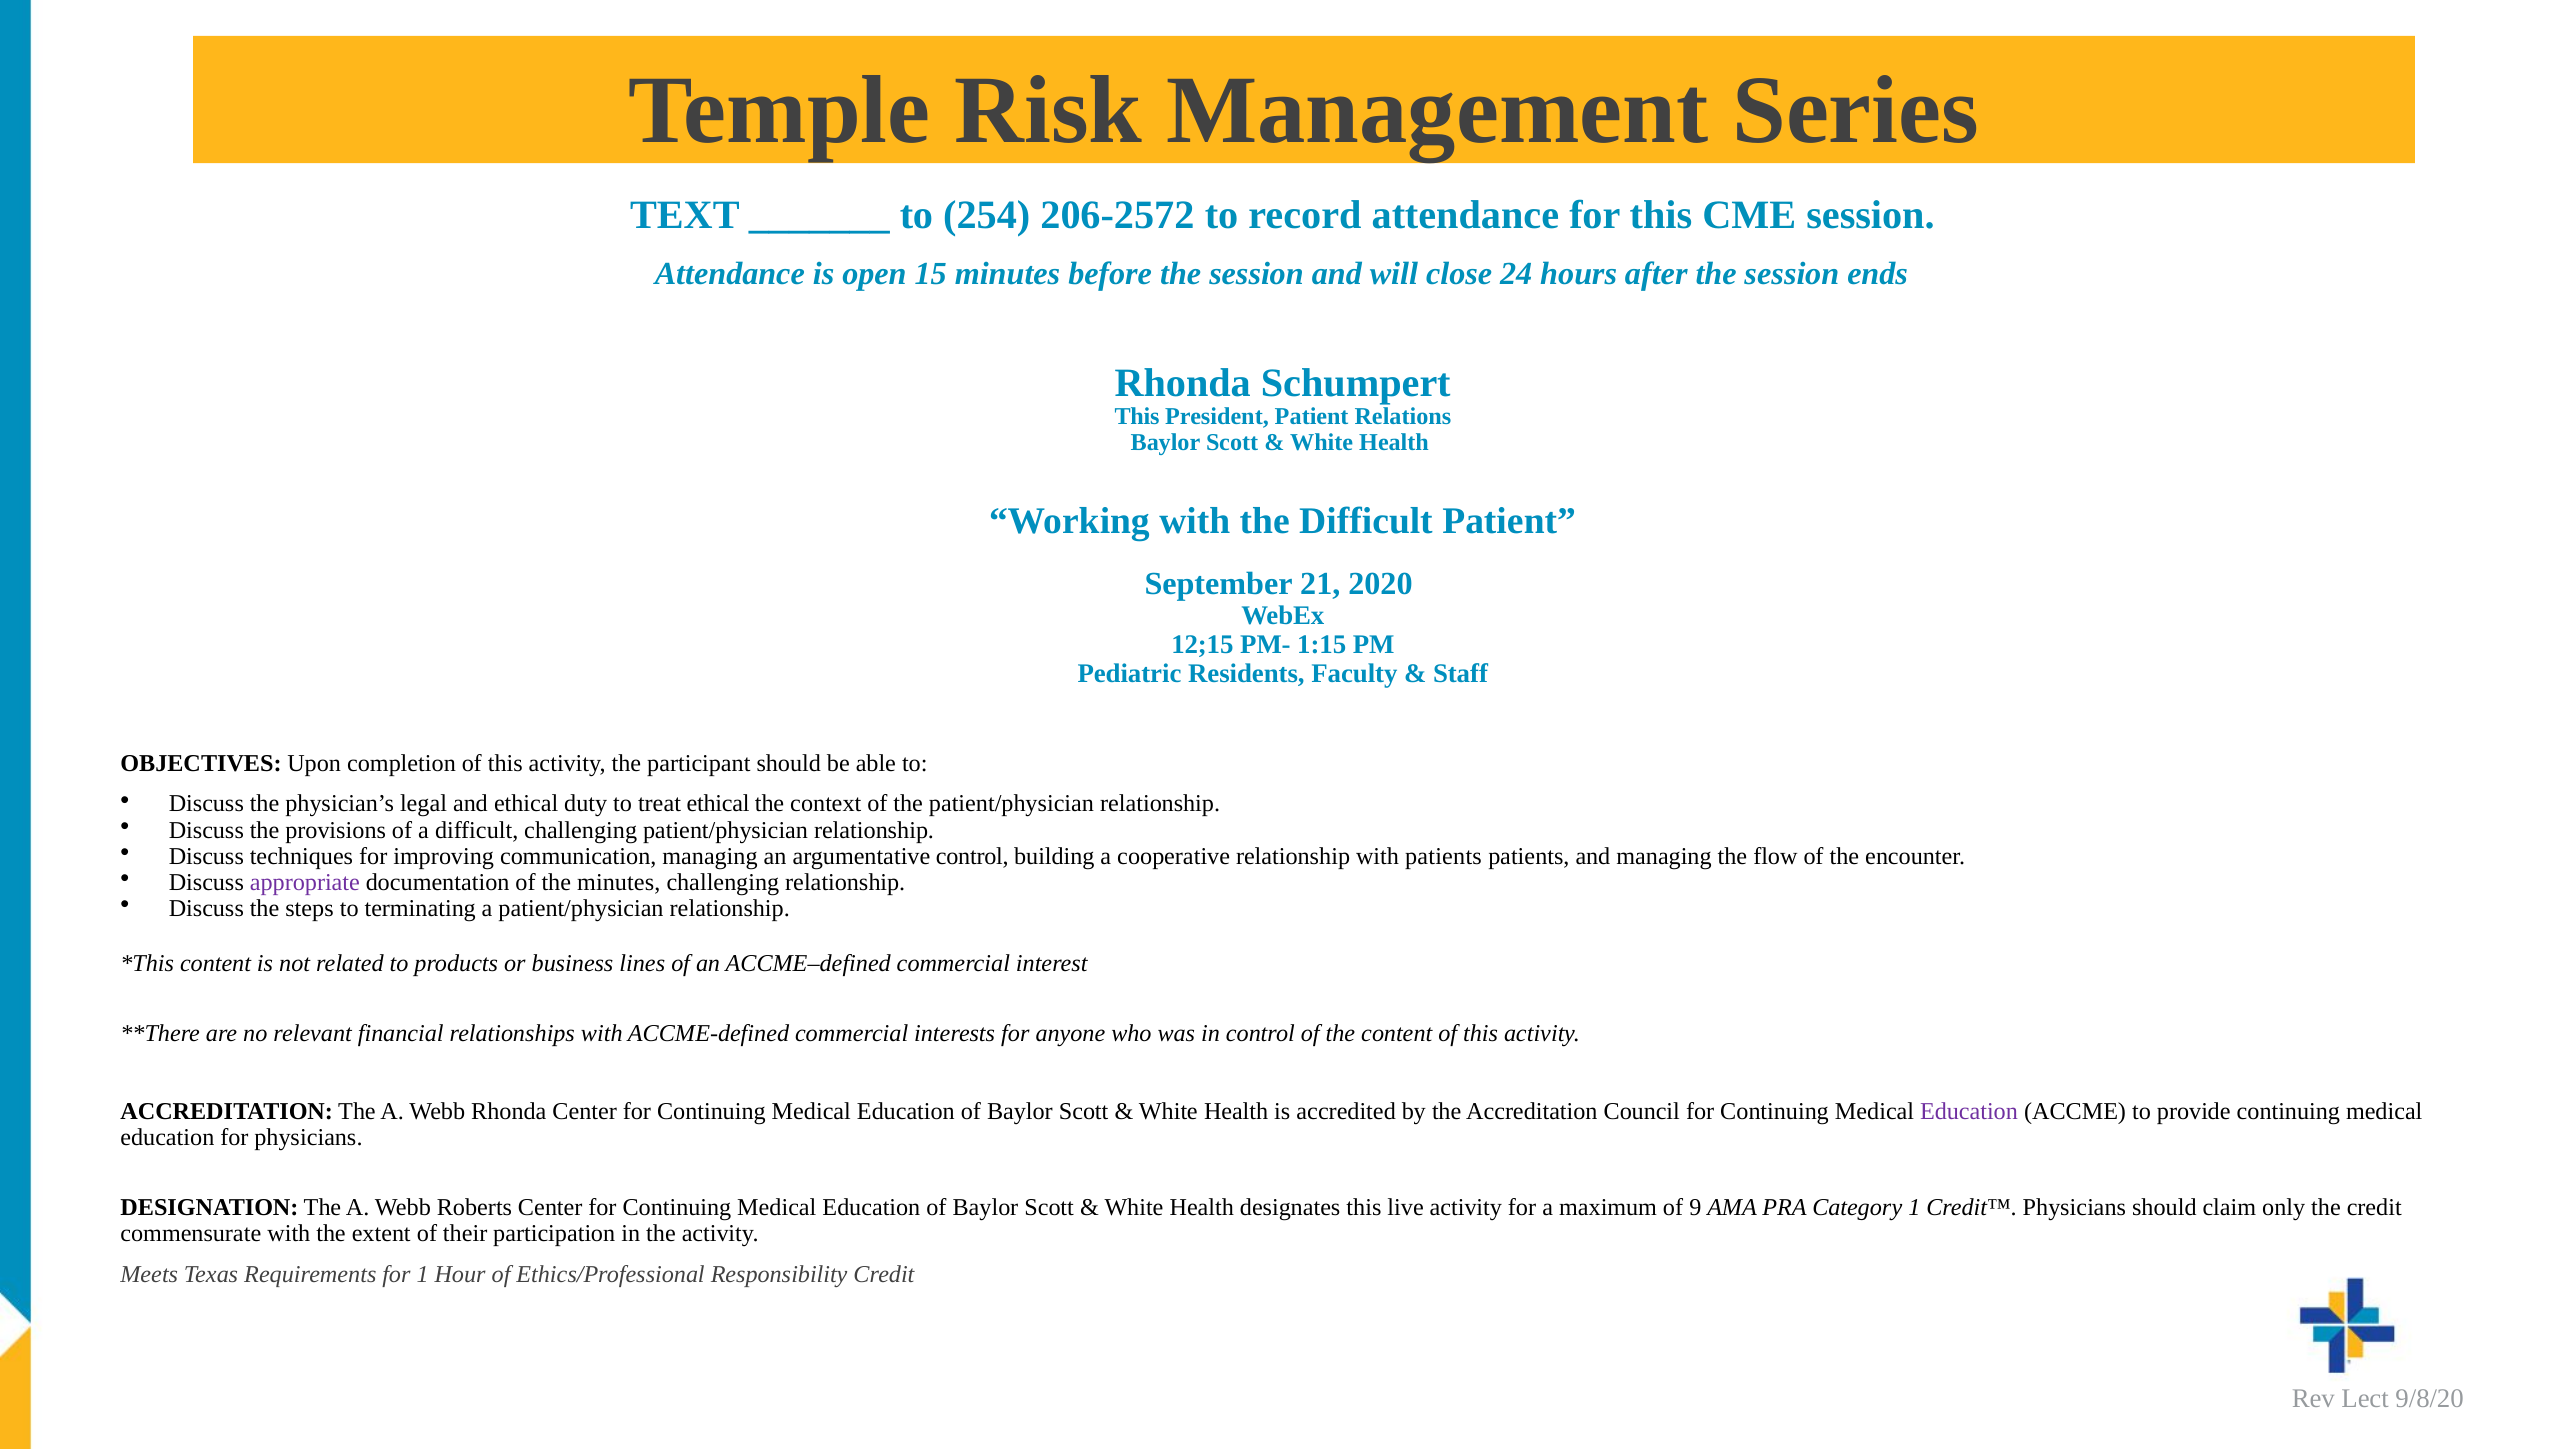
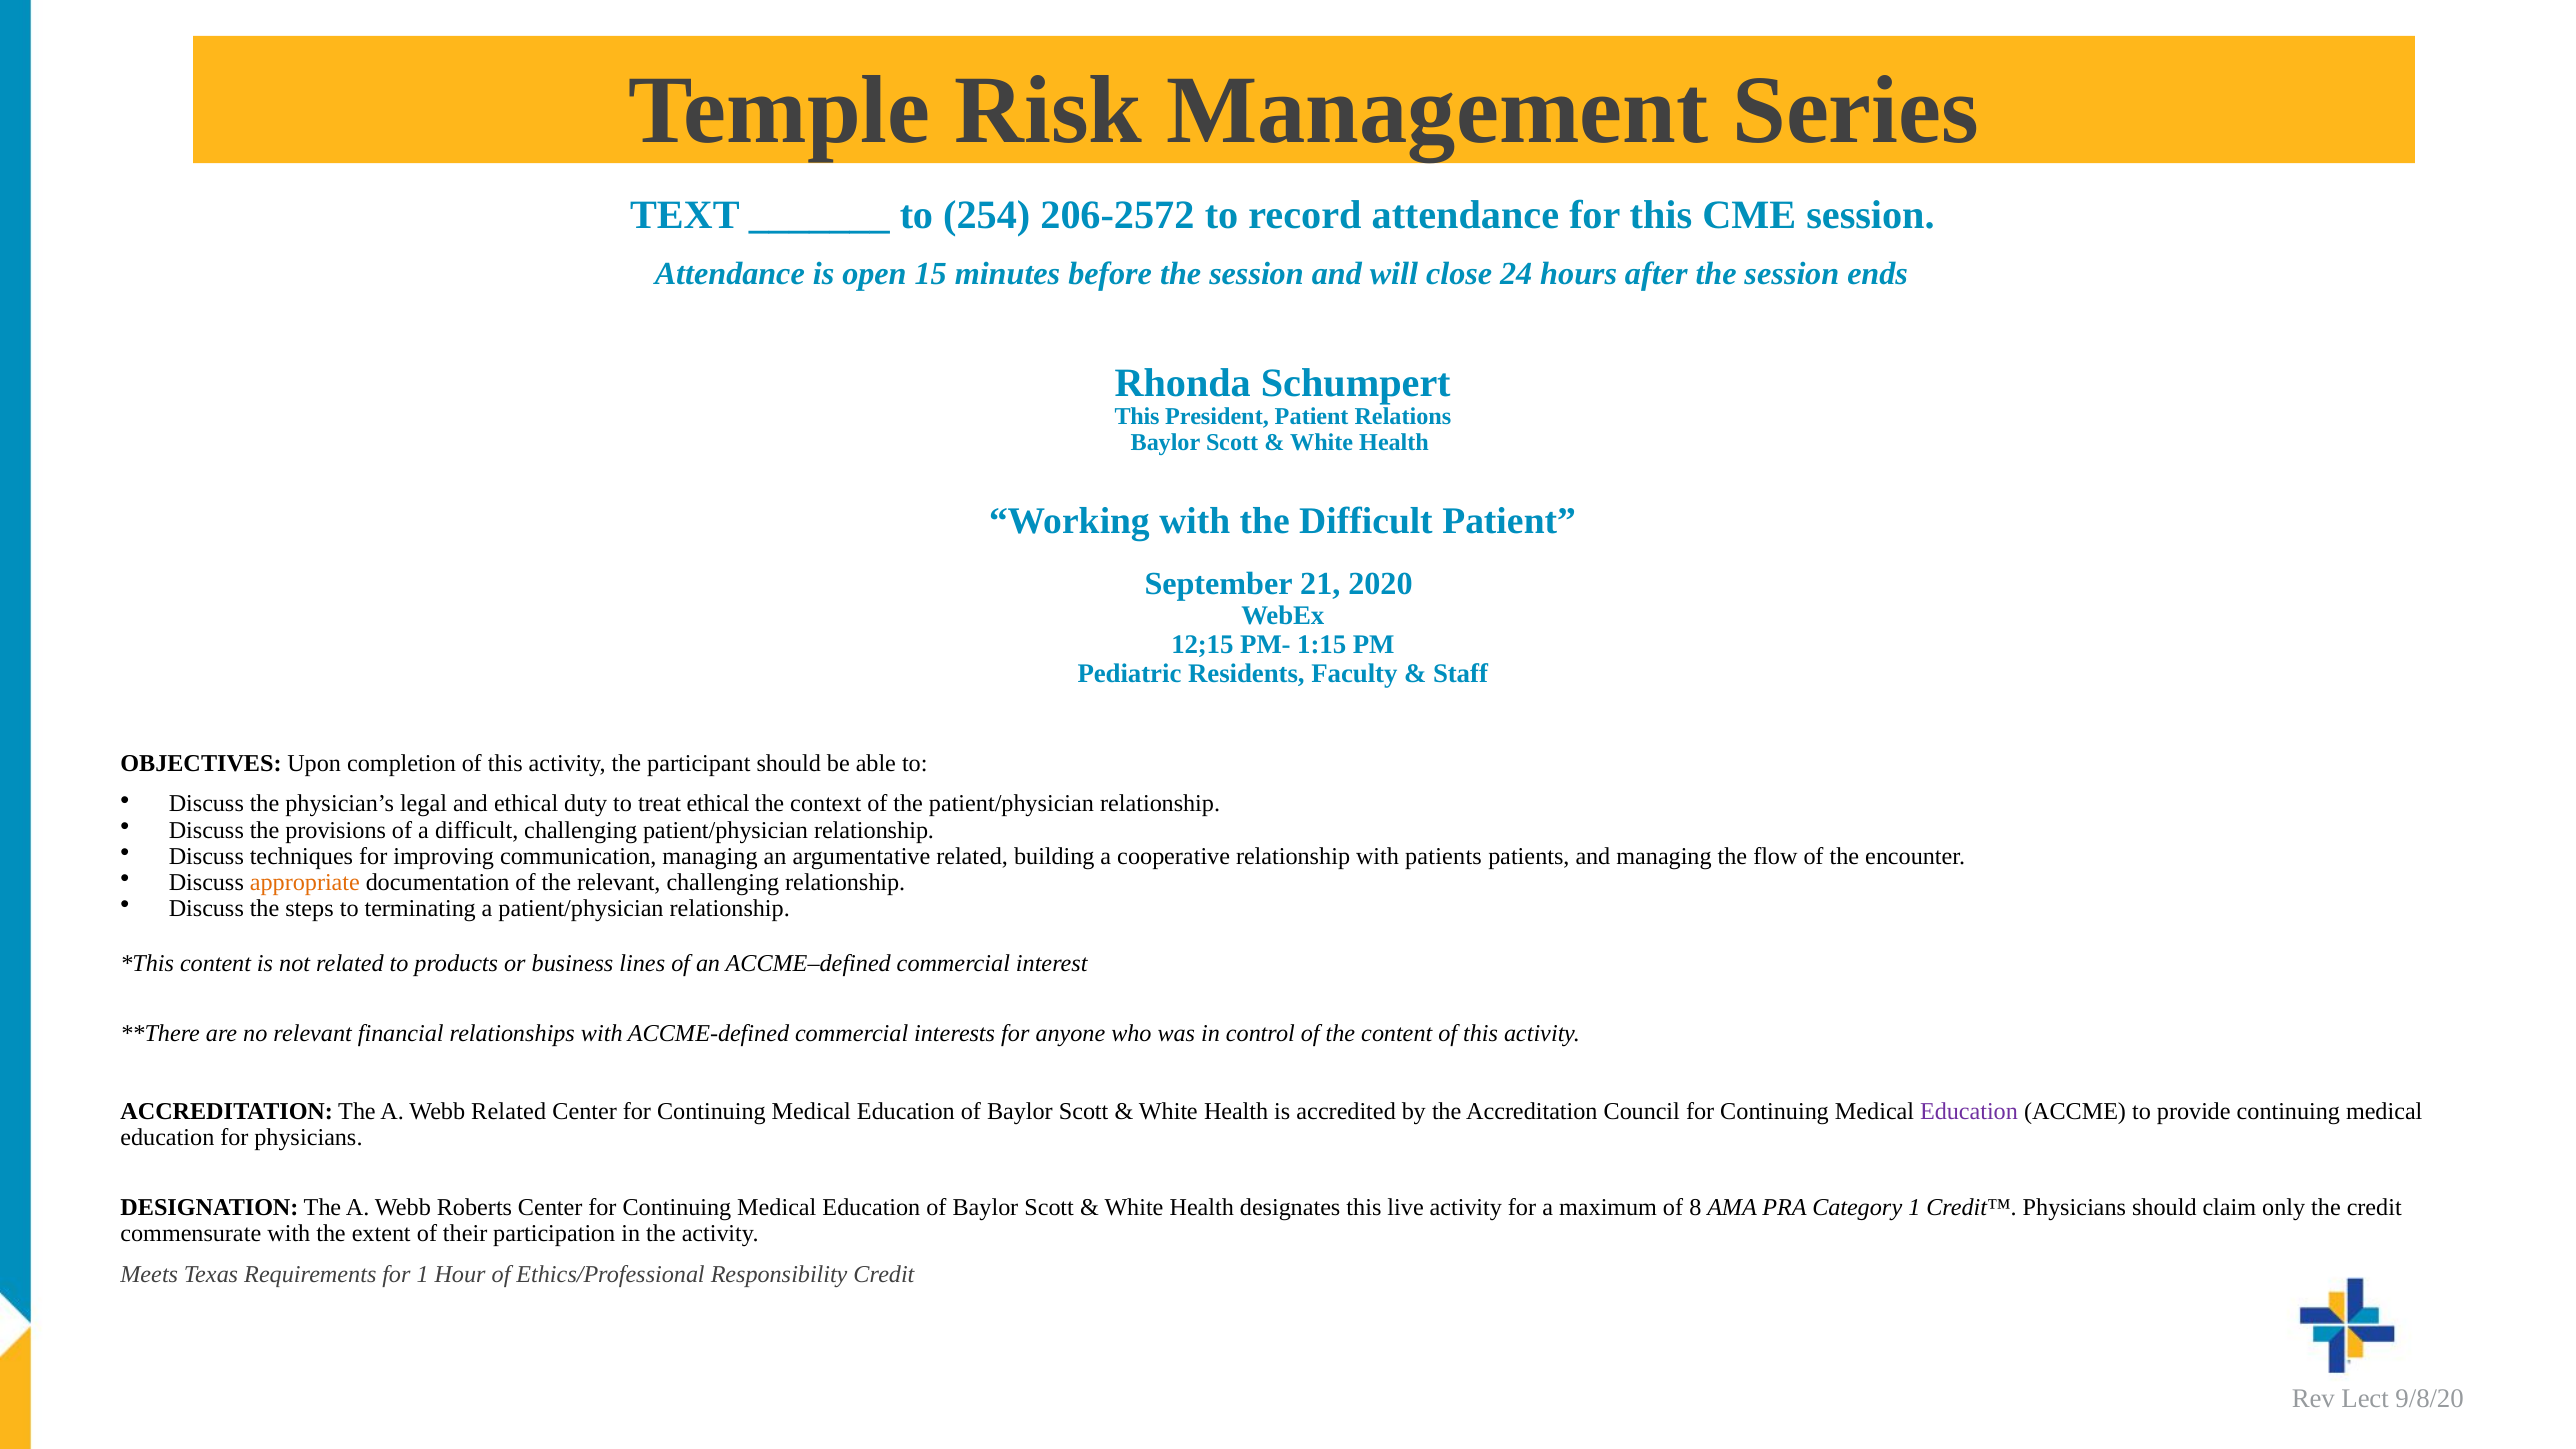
argumentative control: control -> related (972, 856)
appropriate colour: purple -> orange (305, 882)
the minutes: minutes -> relevant (619, 882)
Webb Rhonda: Rhonda -> Related (509, 1112)
9: 9 -> 8 (1695, 1208)
